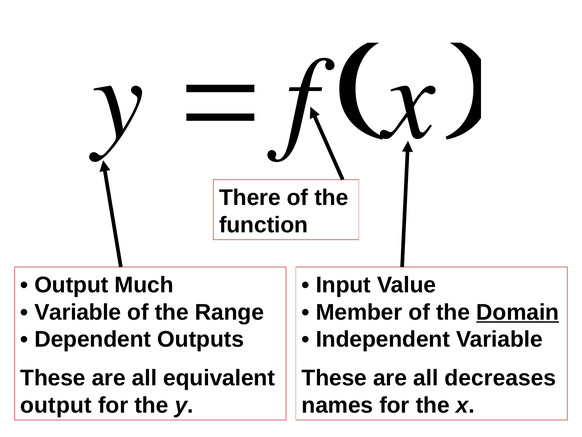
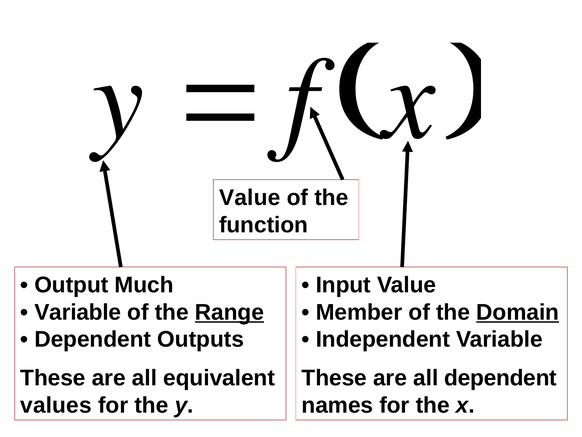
There: There -> Value (250, 197)
Range underline: none -> present (230, 312)
all decreases: decreases -> dependent (501, 378)
output: output -> values (56, 405)
